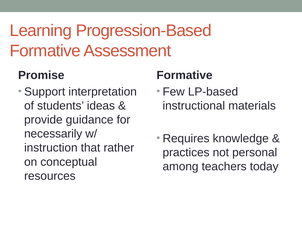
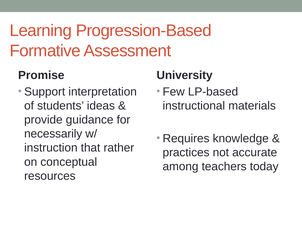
Formative: Formative -> University (185, 75)
personal: personal -> accurate (255, 153)
